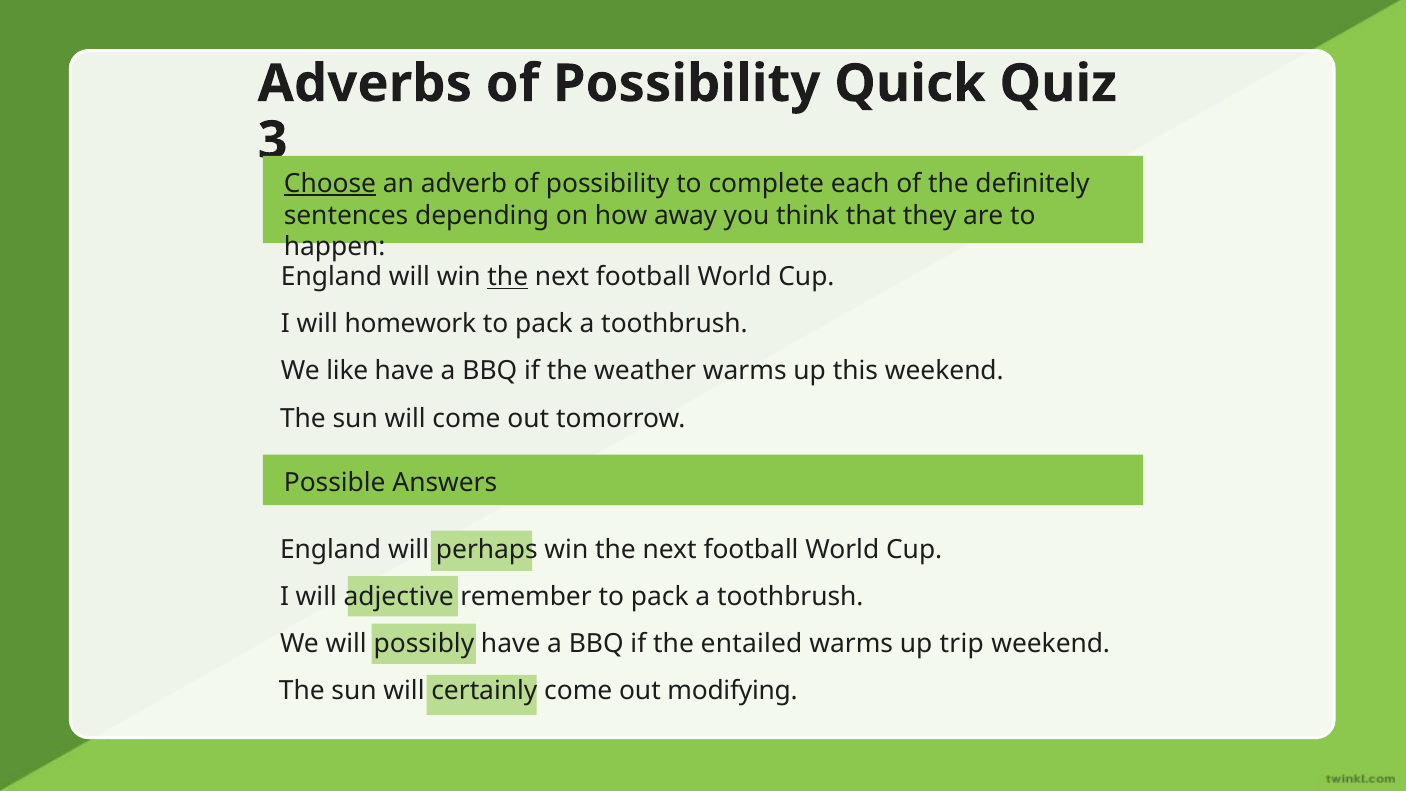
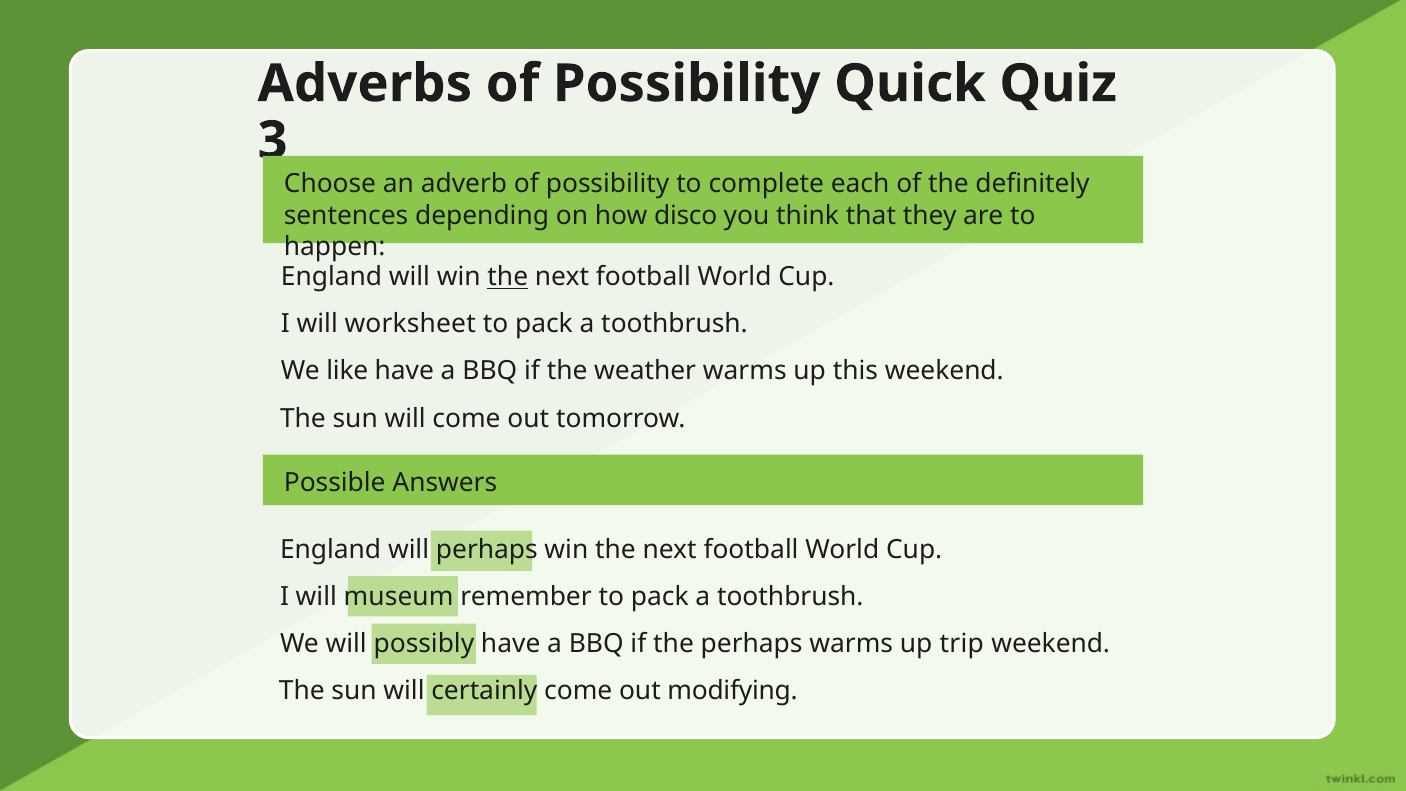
Choose underline: present -> none (330, 184)
away: away -> disco (686, 215)
homework: homework -> worksheet (410, 324)
adjective: adjective -> museum (399, 597)
the entailed: entailed -> perhaps (752, 644)
